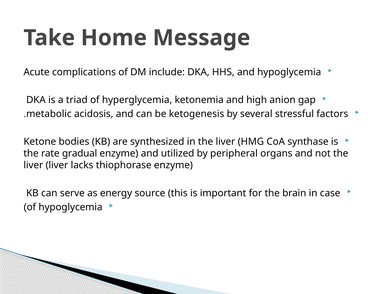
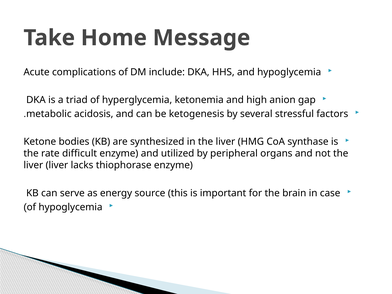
gradual: gradual -> difficult (80, 153)
